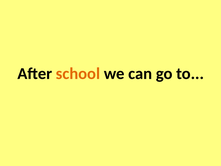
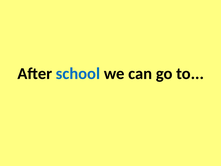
school colour: orange -> blue (78, 73)
